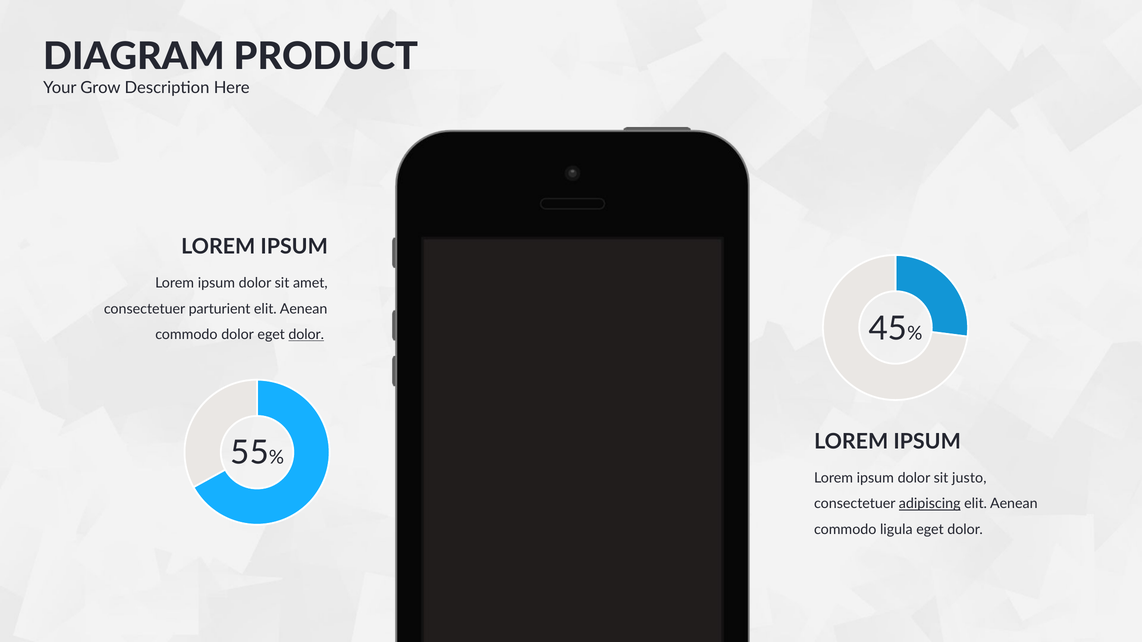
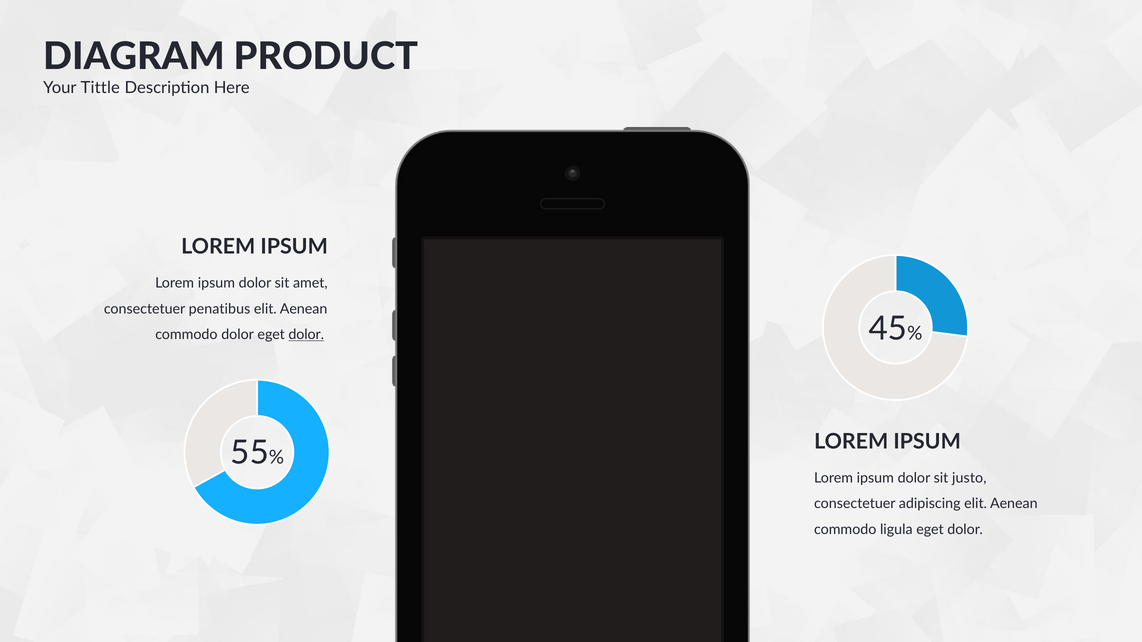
Grow: Grow -> Tittle (100, 88)
parturient: parturient -> penatibus (219, 309)
adipiscing underline: present -> none (930, 504)
